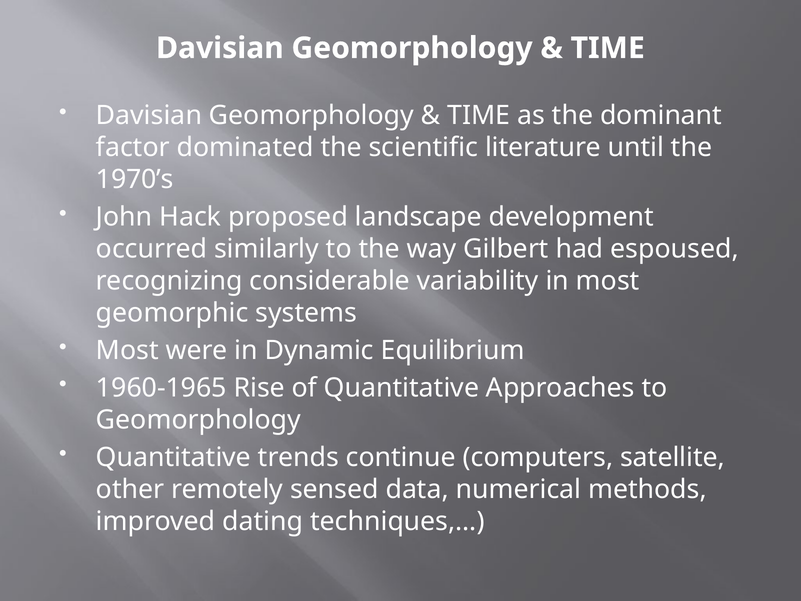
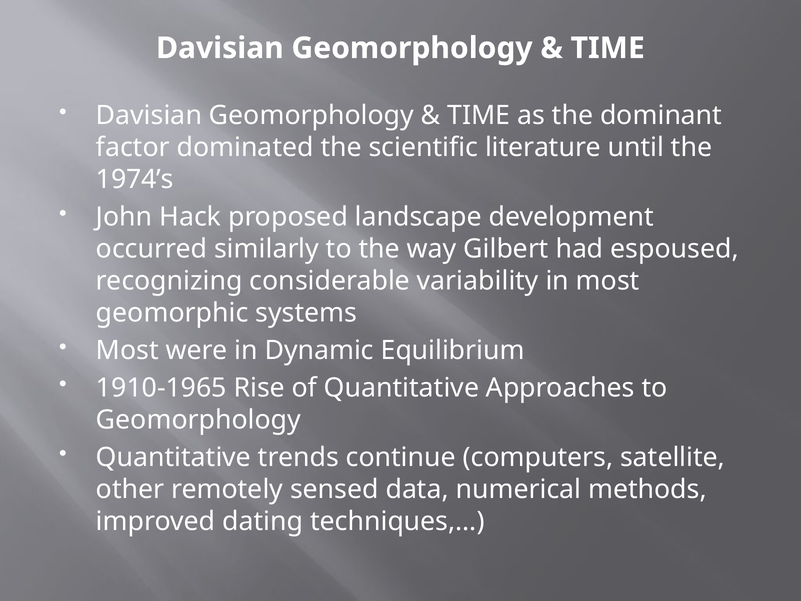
1970’s: 1970’s -> 1974’s (135, 179)
1960-1965: 1960-1965 -> 1910-1965 (161, 388)
